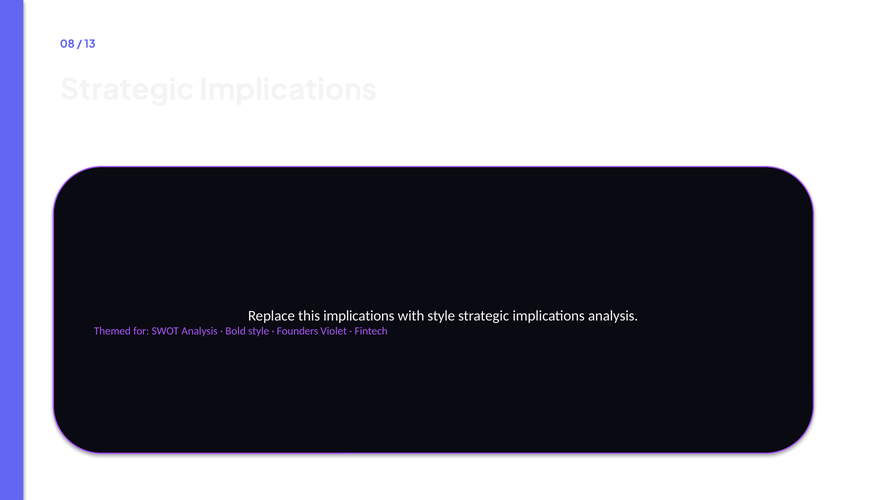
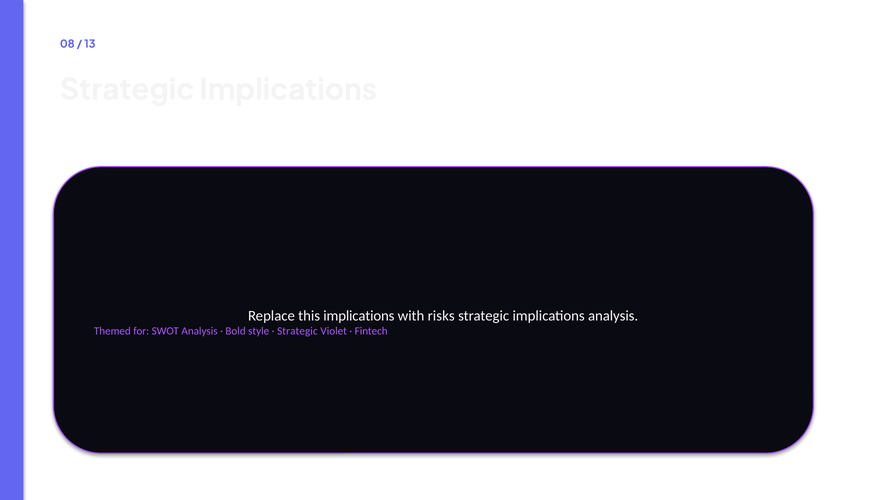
with style: style -> risks (441, 316)
Founders: Founders -> Strategic (297, 331)
